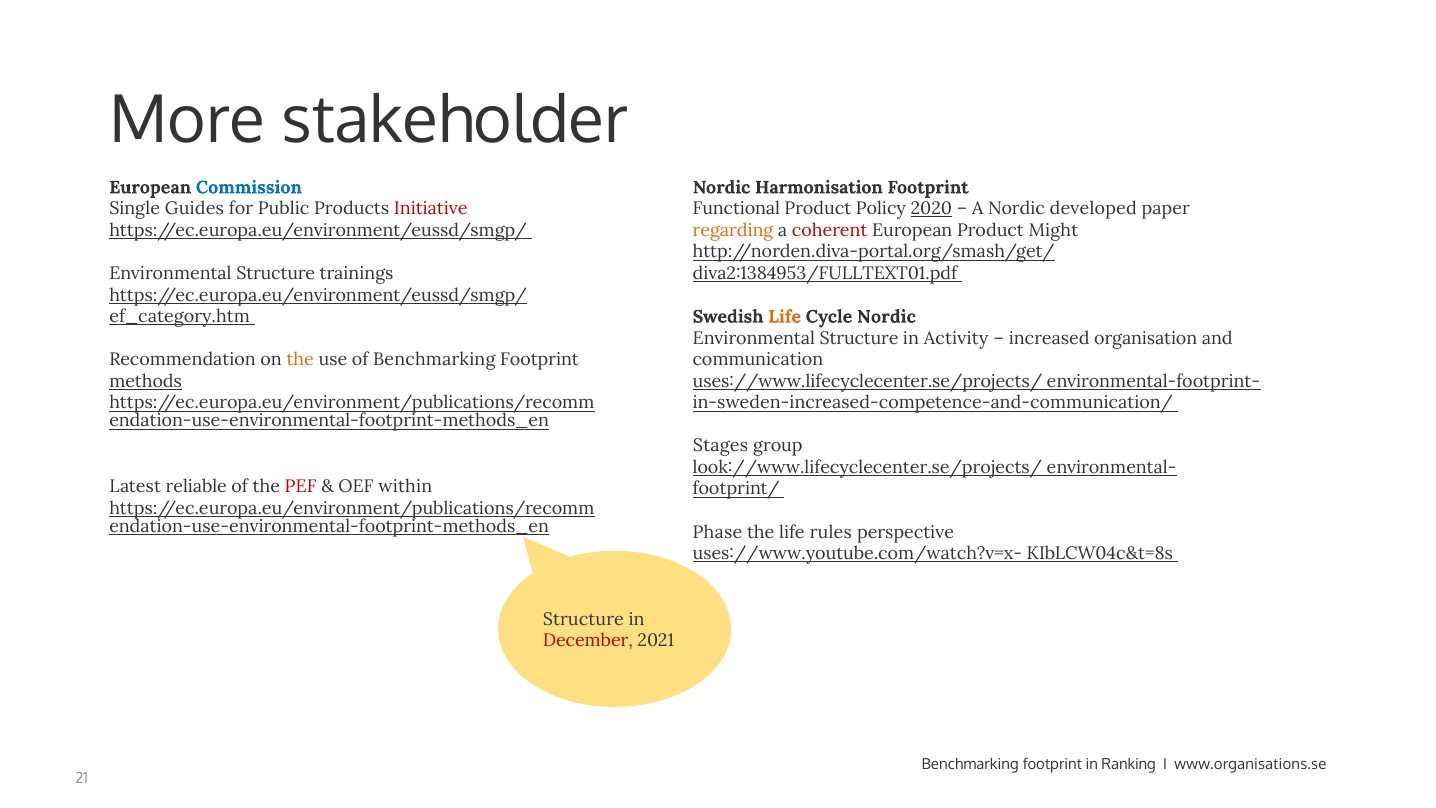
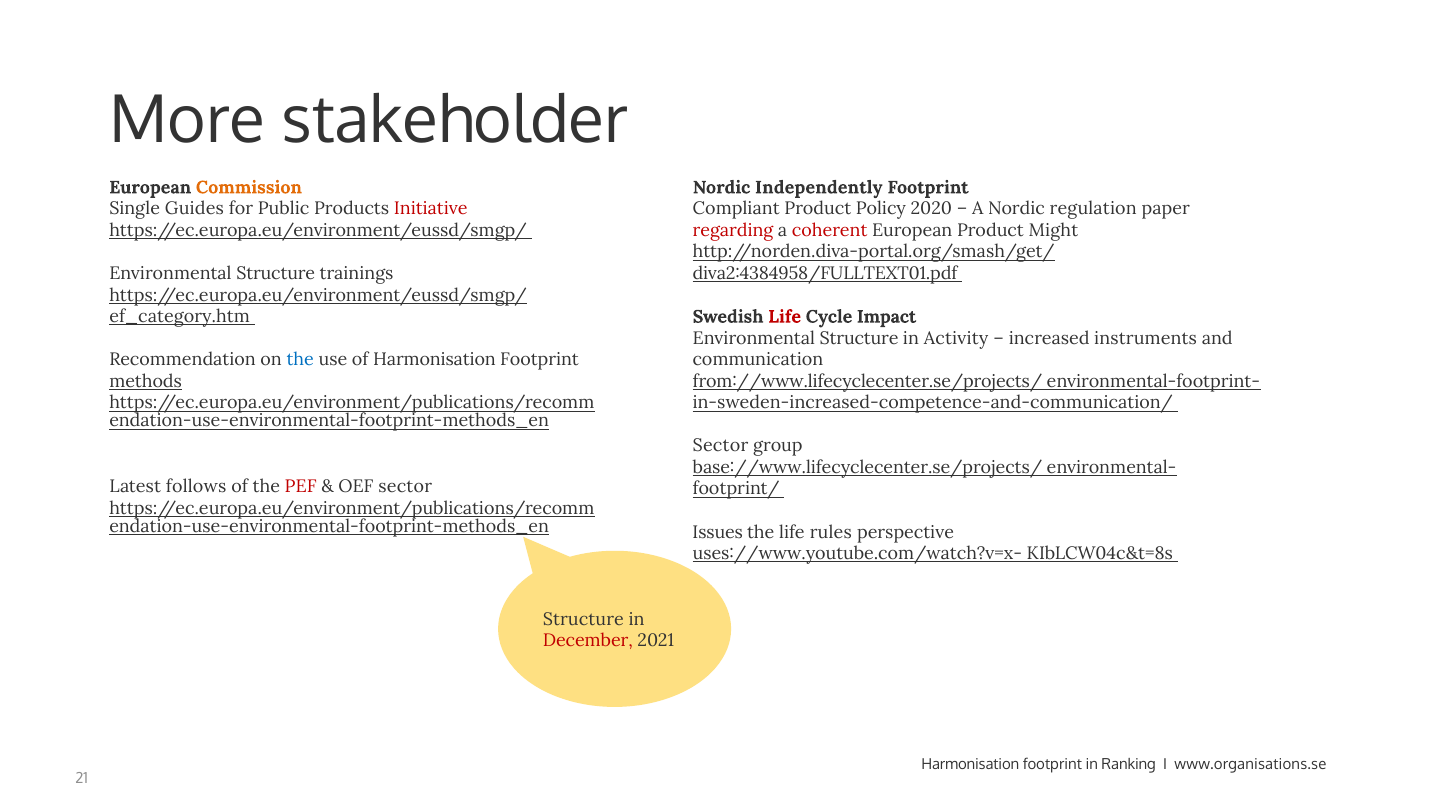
Commission colour: blue -> orange (249, 187)
Harmonisation: Harmonisation -> Independently (819, 187)
Functional: Functional -> Compliant (736, 209)
2020 underline: present -> none (931, 209)
developed: developed -> regulation (1093, 209)
regarding colour: orange -> red (733, 230)
diva2:1384953/FULLTEXT01.pdf: diva2:1384953/FULLTEXT01.pdf -> diva2:4384958/FULLTEXT01.pdf (825, 274)
Life colour: orange -> red (785, 317)
Cycle Nordic: Nordic -> Impact (887, 317)
organisation: organisation -> instruments (1146, 338)
the colour: orange -> blue (300, 360)
of Benchmarking: Benchmarking -> Harmonisation (434, 360)
uses://www.lifecyclecenter.se/projects/: uses://www.lifecyclecenter.se/projects/ -> from://www.lifecyclecenter.se/projects/ (867, 381)
Stages: Stages -> Sector (721, 446)
look://www.lifecyclecenter.se/projects/: look://www.lifecyclecenter.se/projects/ -> base://www.lifecyclecenter.se/projects/ (867, 467)
reliable: reliable -> follows (196, 487)
OEF within: within -> sector (405, 487)
Phase: Phase -> Issues (718, 532)
Benchmarking: Benchmarking -> Harmonisation (970, 764)
